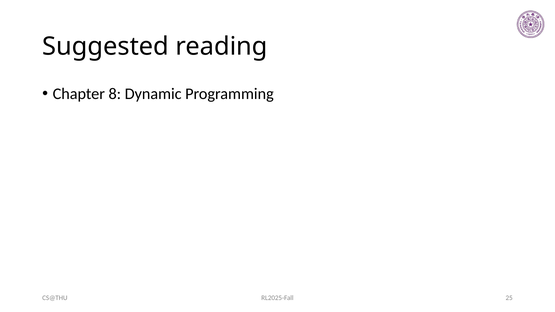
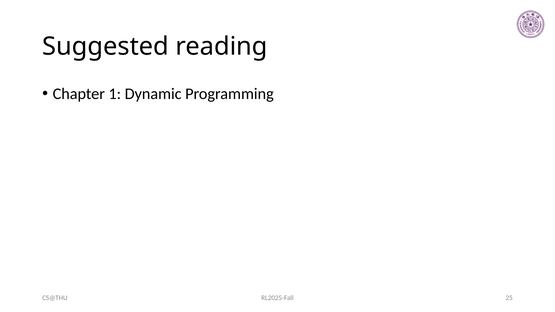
8: 8 -> 1 (115, 94)
